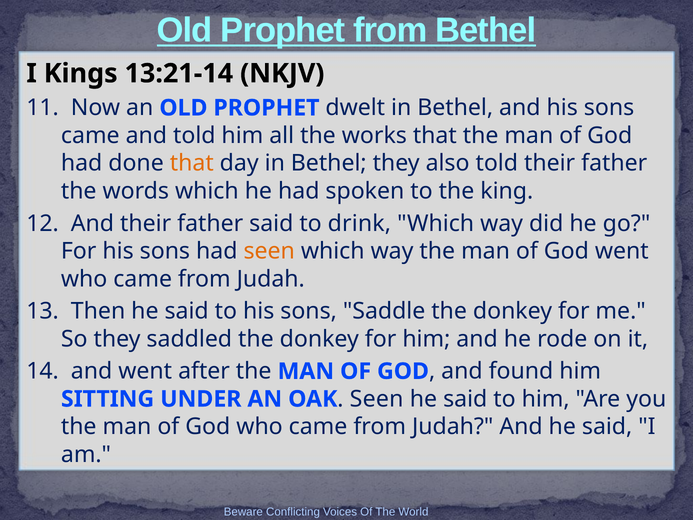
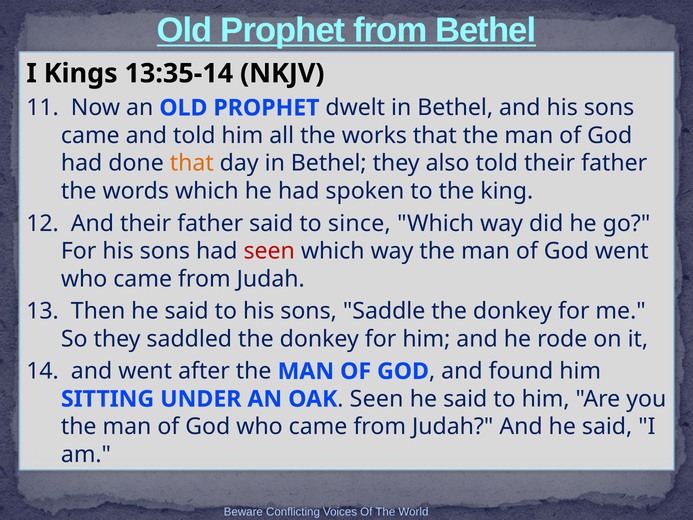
13:21-14: 13:21-14 -> 13:35-14 (179, 73)
drink: drink -> since (359, 223)
seen colour: orange -> red (269, 251)
